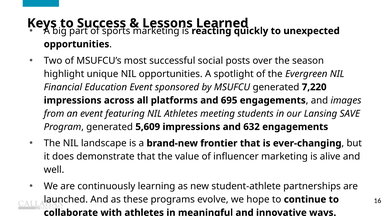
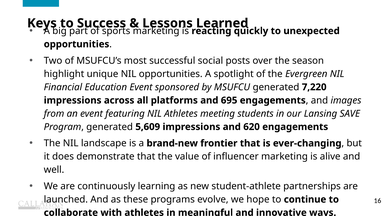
632: 632 -> 620 (252, 127)
